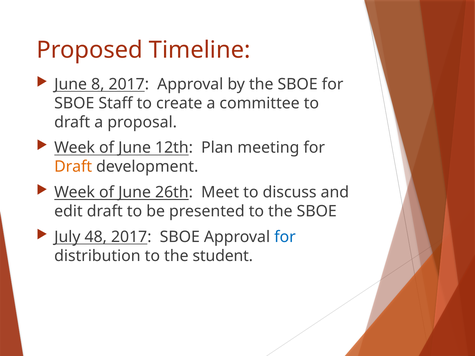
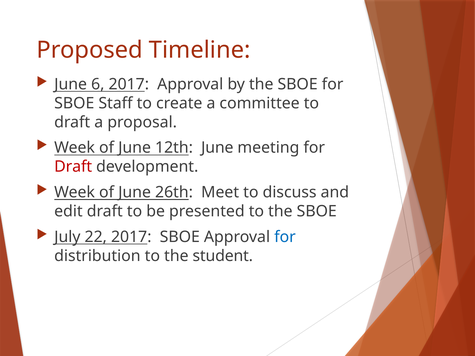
8: 8 -> 6 (98, 84)
12th Plan: Plan -> June (217, 148)
Draft colour: orange -> red (73, 167)
48: 48 -> 22 (96, 237)
